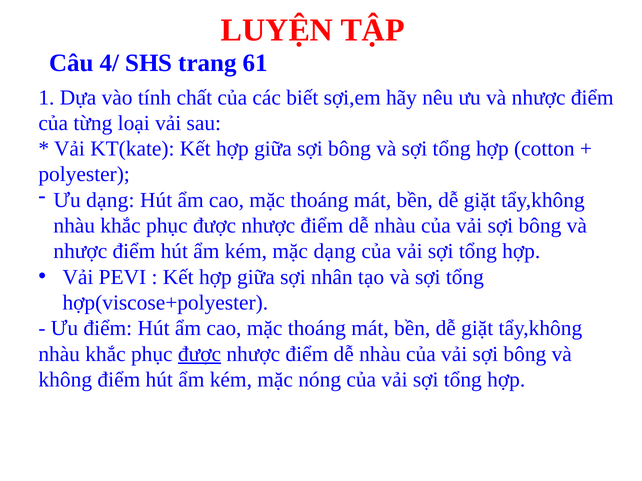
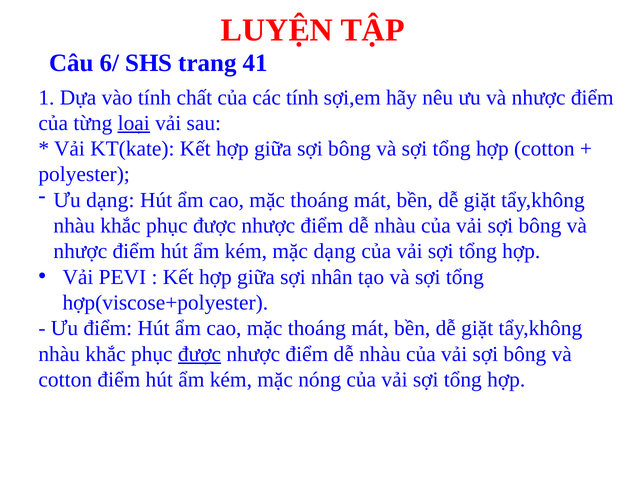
4/: 4/ -> 6/ (109, 63)
61: 61 -> 41 (255, 63)
các biết: biết -> tính (302, 98)
loại underline: none -> present (134, 123)
không: không -> cotton (65, 380)
